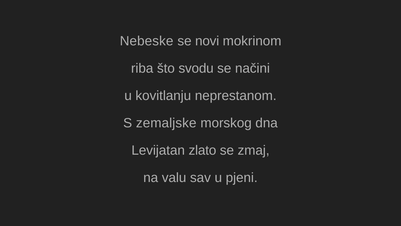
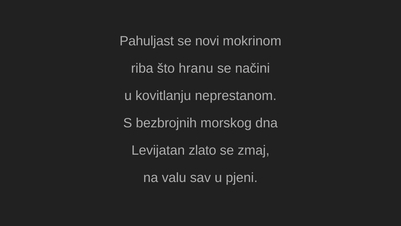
Nebeske: Nebeske -> Pahuljast (147, 41)
svodu: svodu -> hranu (196, 68)
zemaljske: zemaljske -> bezbrojnih (166, 123)
